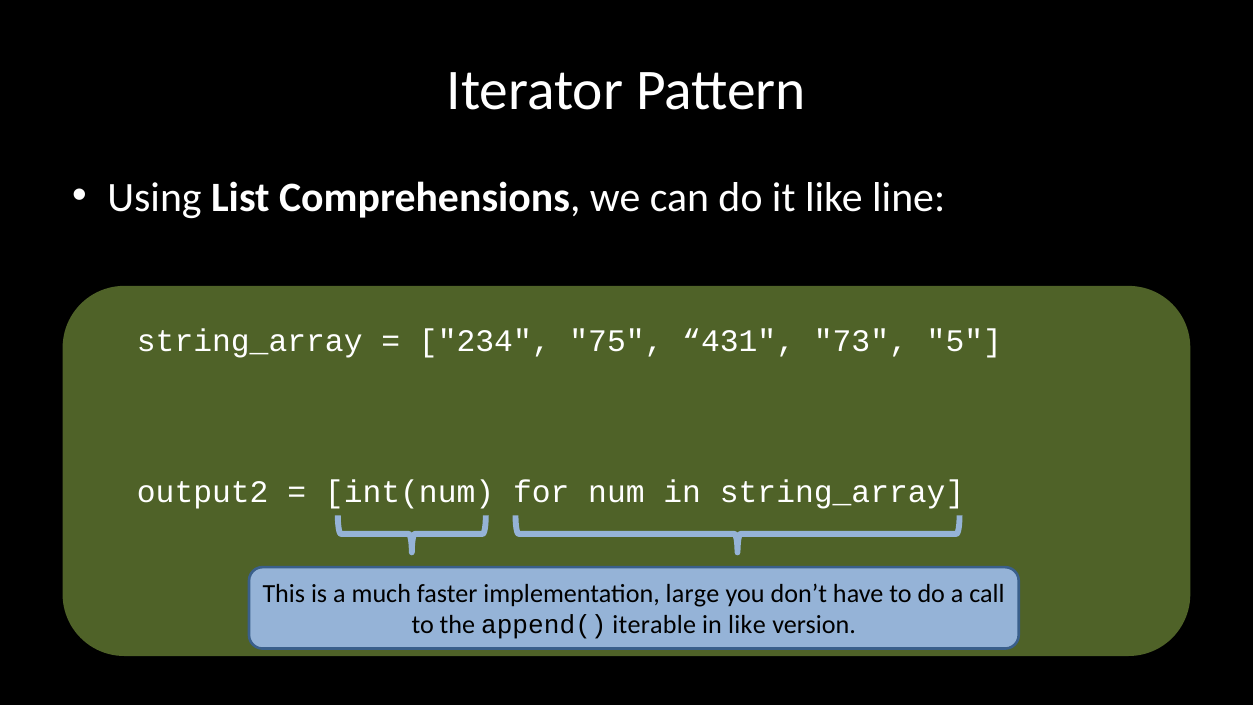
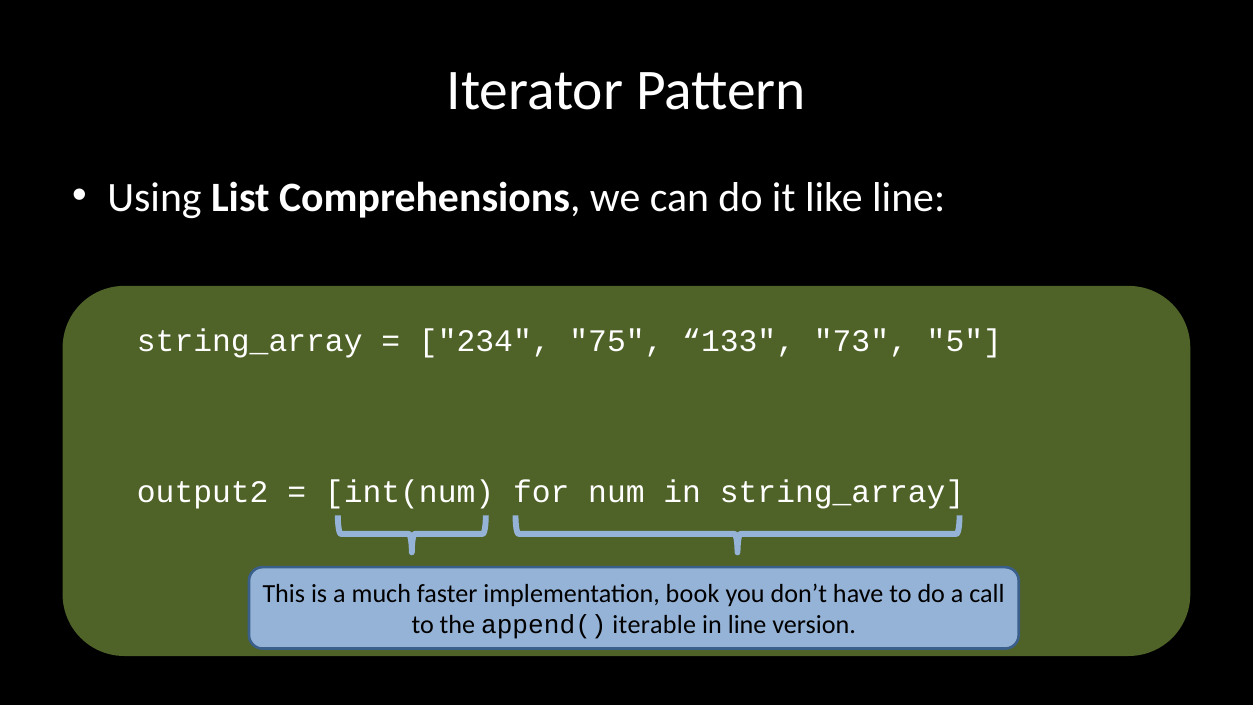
431: 431 -> 133 (739, 341)
large: large -> book (693, 594)
in like: like -> line (747, 625)
